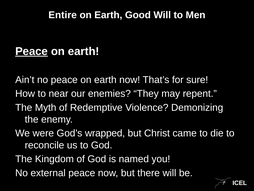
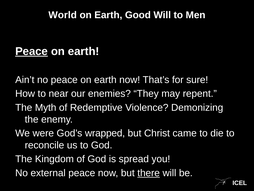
Entire: Entire -> World (63, 15)
named: named -> spread (134, 159)
there underline: none -> present (149, 173)
